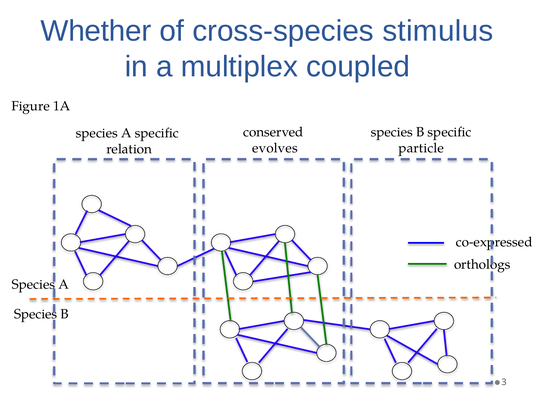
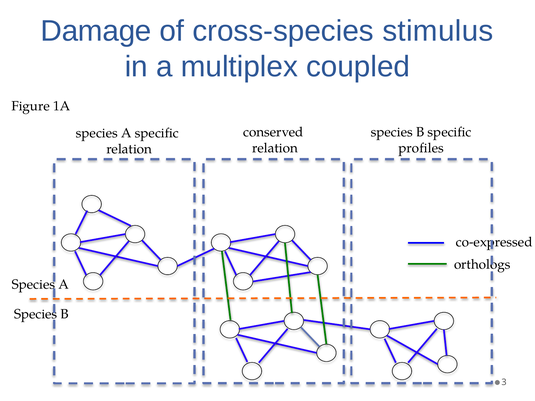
Whether: Whether -> Damage (96, 31)
evolves: evolves -> relation (275, 148)
particle: particle -> profiles (421, 148)
